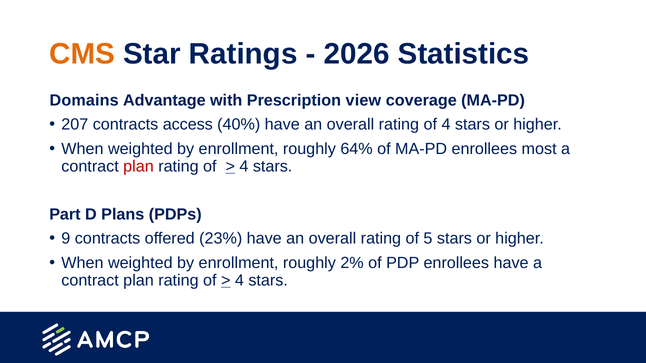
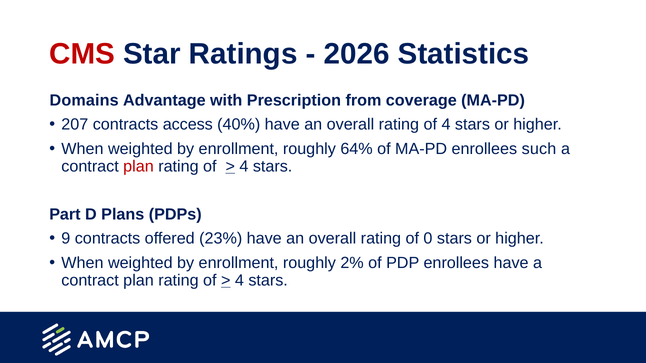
CMS colour: orange -> red (82, 54)
view: view -> from (363, 101)
most: most -> such (539, 149)
5: 5 -> 0 (428, 239)
